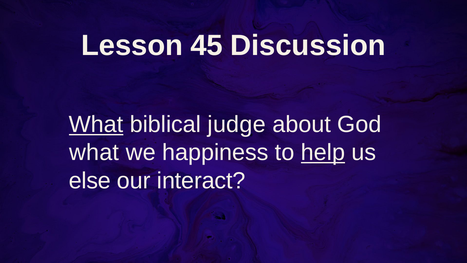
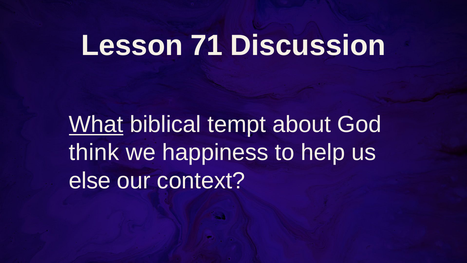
45: 45 -> 71 (207, 46)
judge: judge -> tempt (237, 124)
what: what -> think (94, 152)
help underline: present -> none (323, 152)
interact: interact -> context (201, 180)
